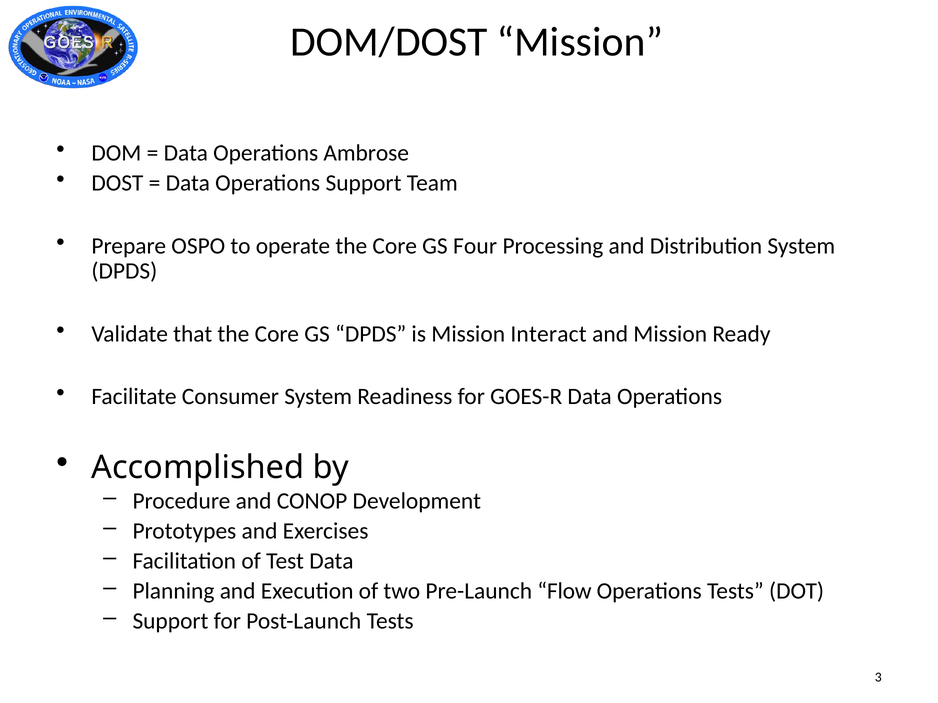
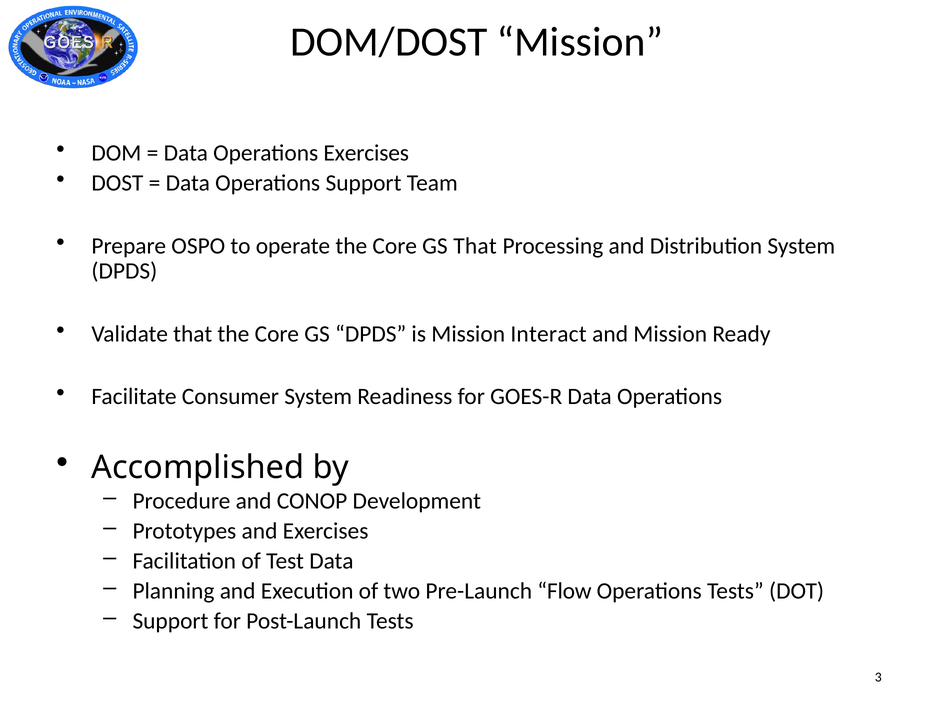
Operations Ambrose: Ambrose -> Exercises (366, 153)
GS Four: Four -> That (475, 246)
